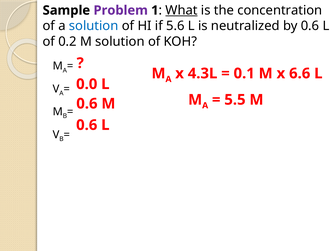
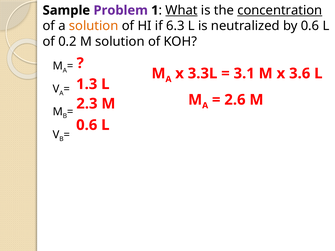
concentration underline: none -> present (280, 10)
solution colour: blue -> orange (94, 26)
5.6: 5.6 -> 6.3 (175, 26)
4.3L: 4.3L -> 3.3L (203, 73)
0.1: 0.1 -> 3.1 (244, 73)
6.6: 6.6 -> 3.6 (300, 73)
0.0: 0.0 -> 1.3 (87, 84)
5.5: 5.5 -> 2.6 (235, 100)
0.6: 0.6 -> 2.3 (87, 104)
